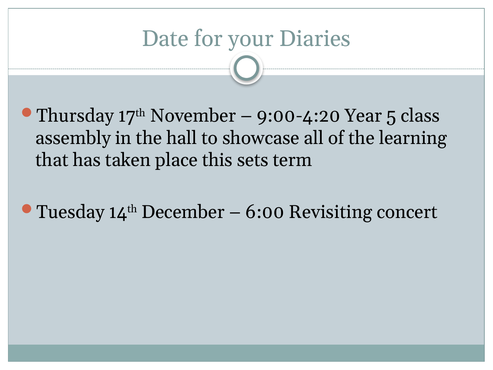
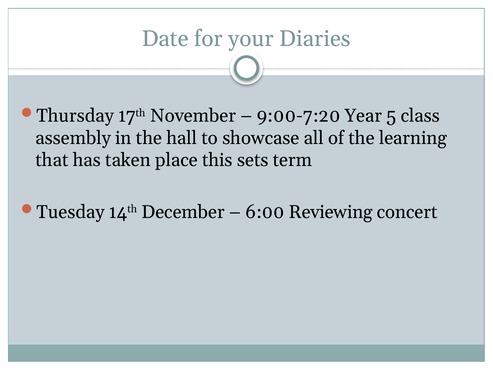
9:00-4:20: 9:00-4:20 -> 9:00-7:20 (299, 116)
Revisiting: Revisiting -> Reviewing (331, 212)
